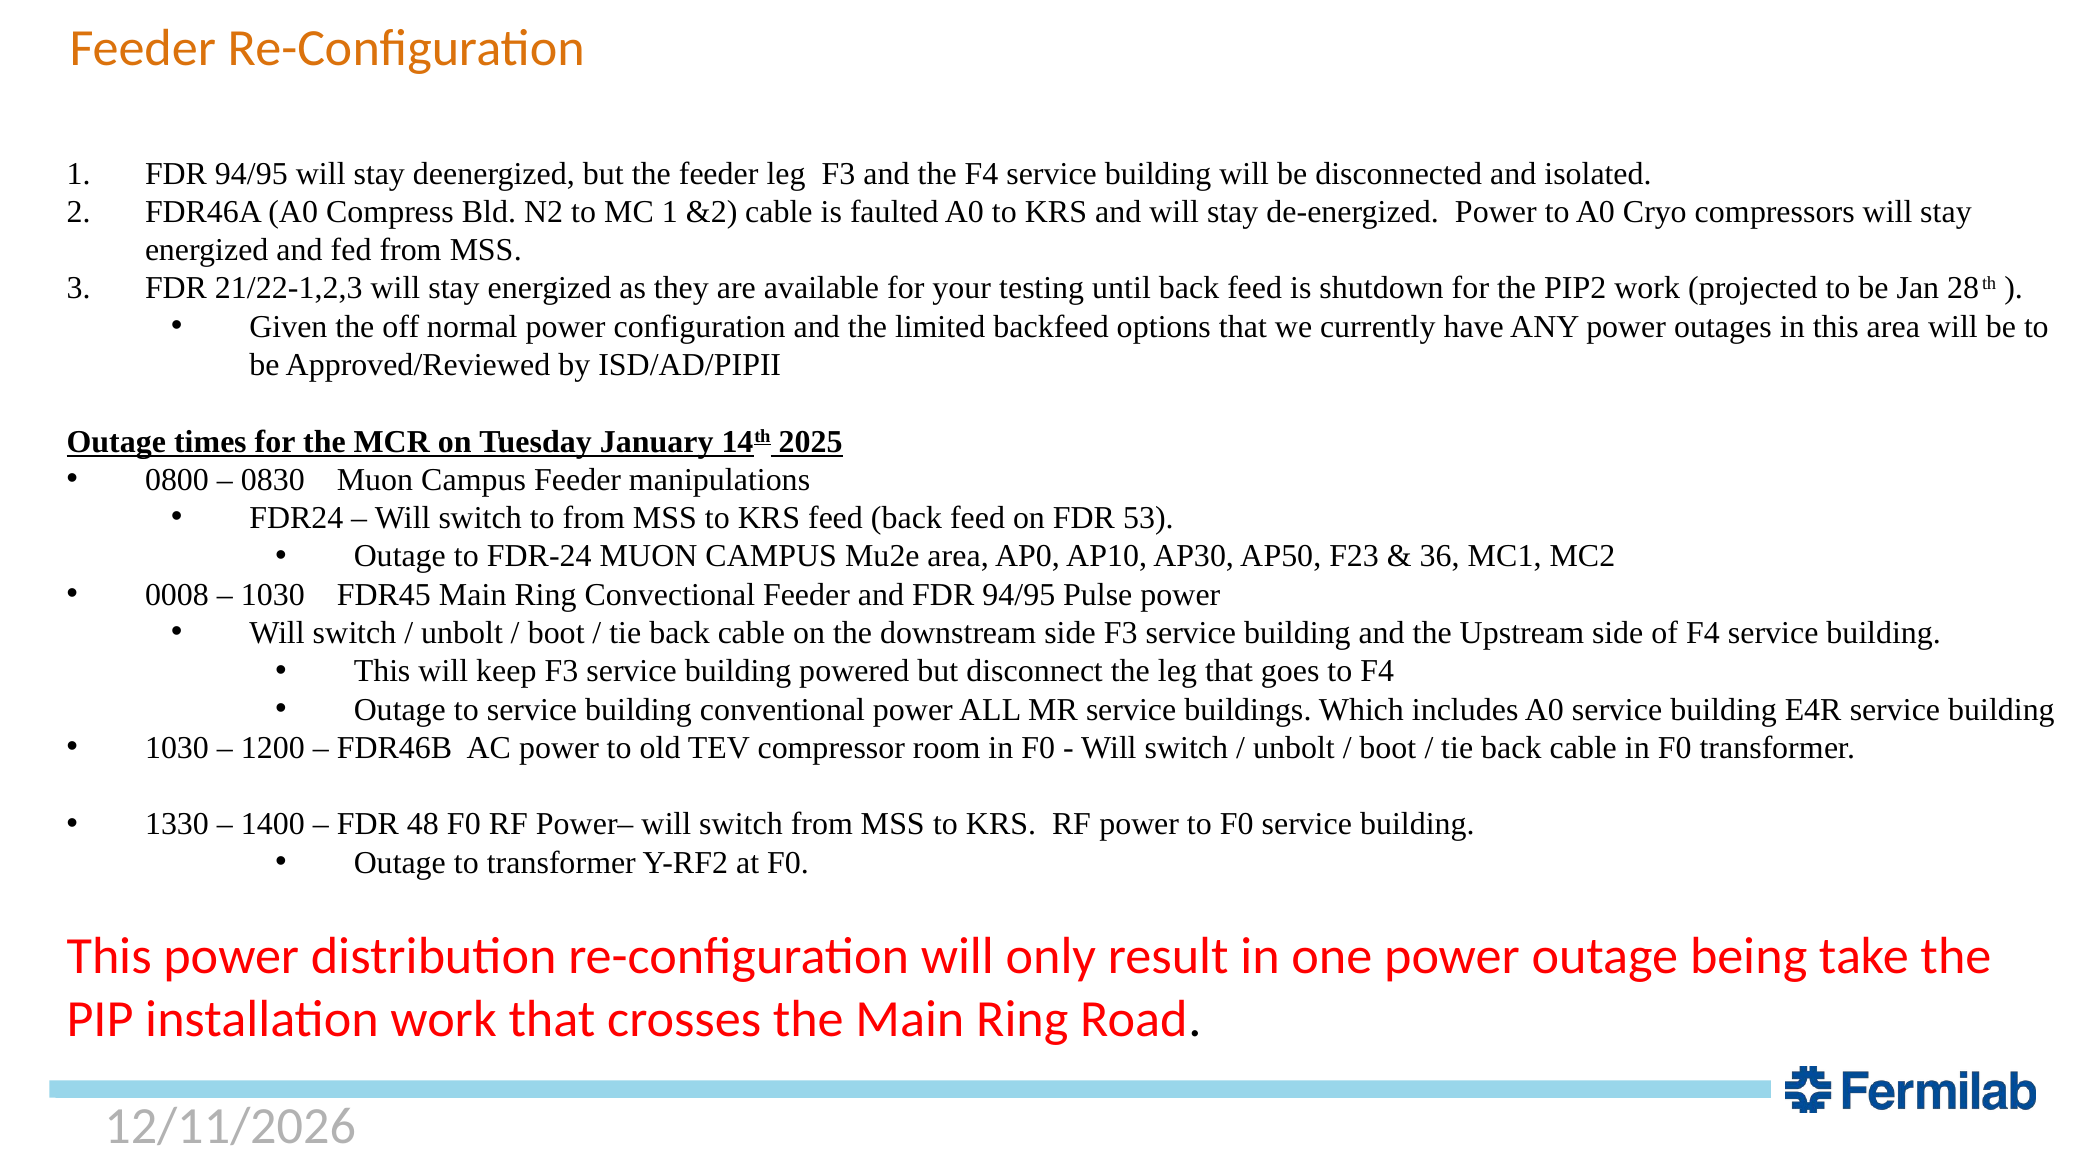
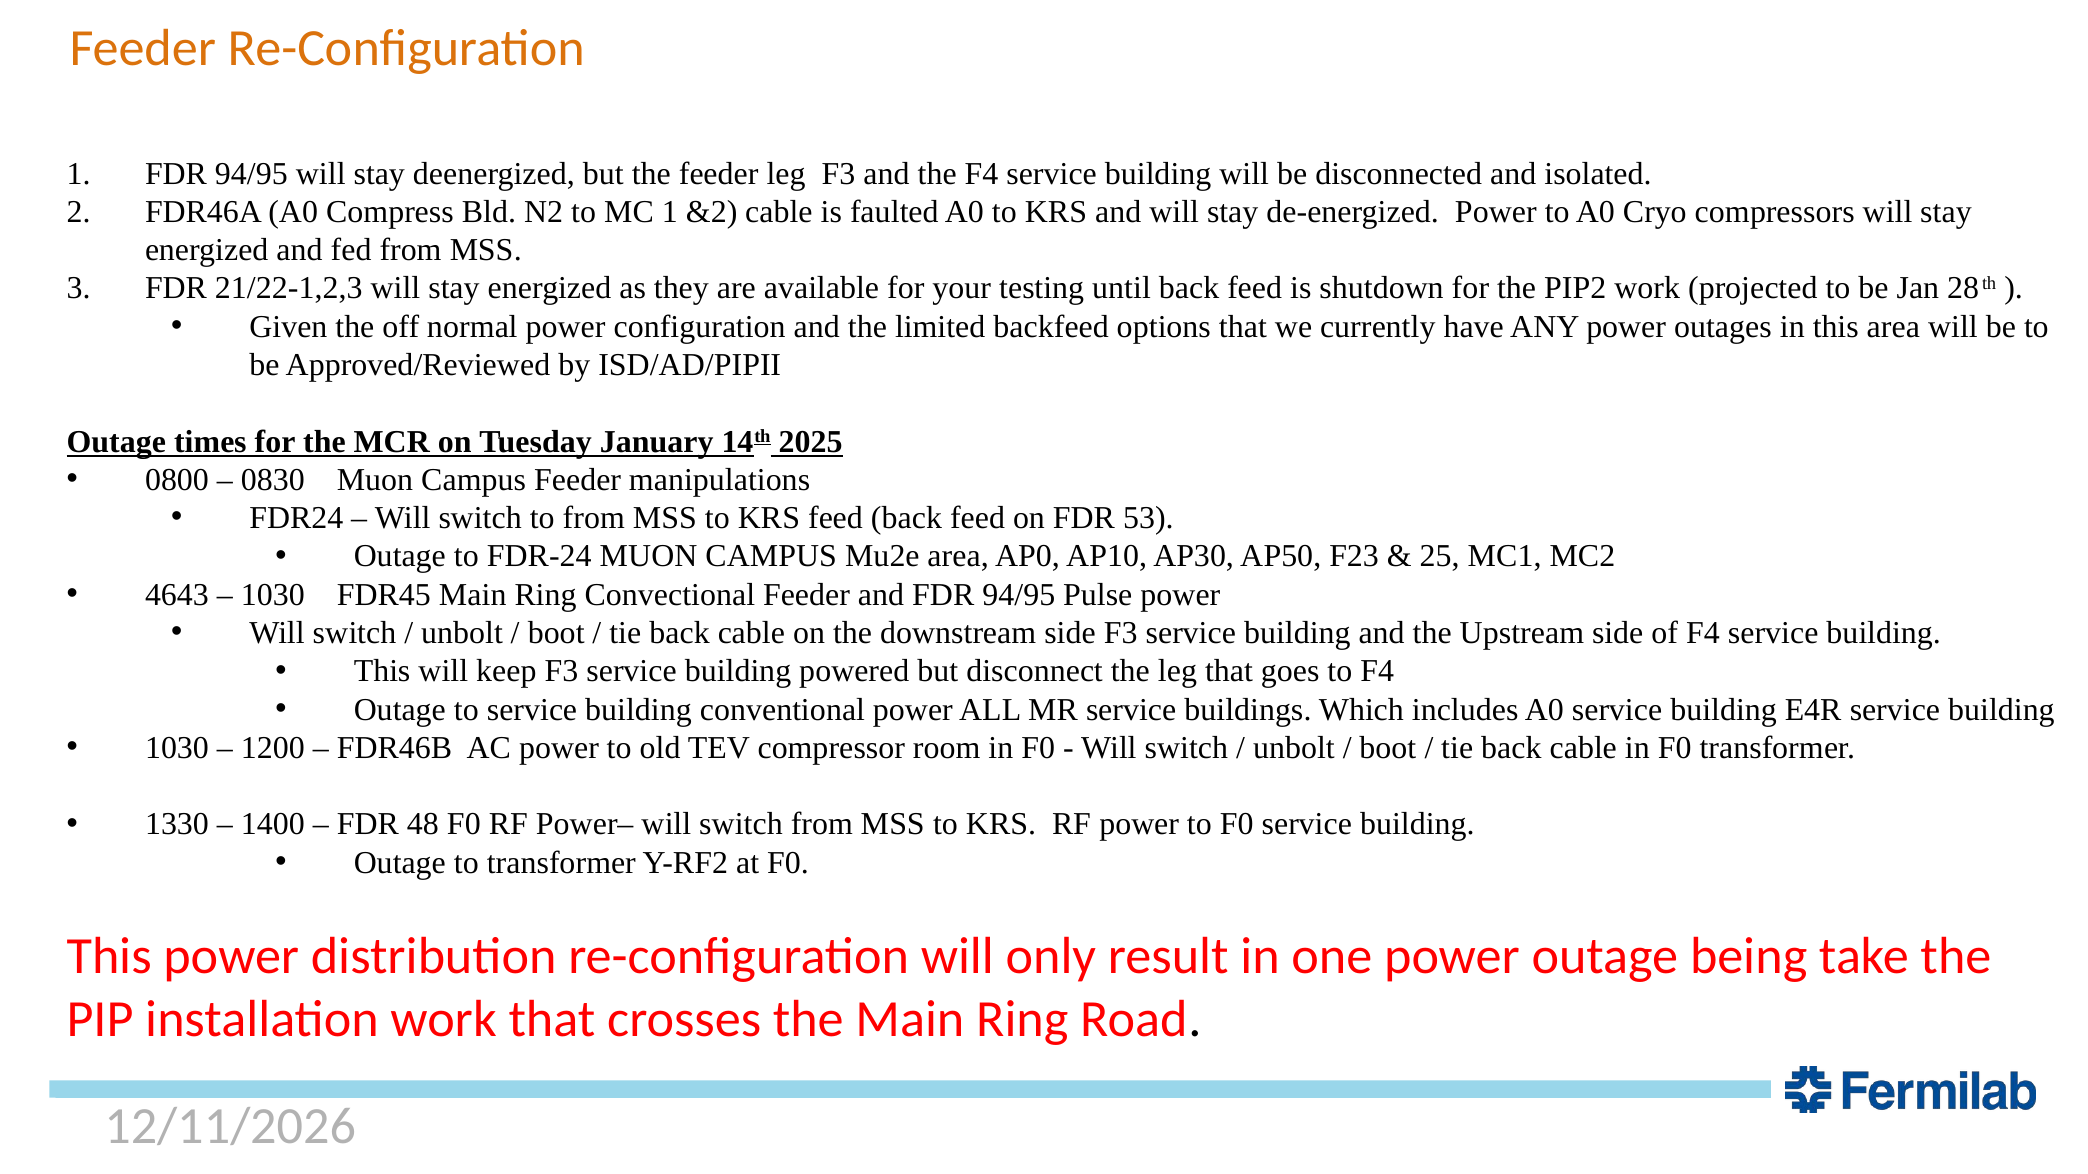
36: 36 -> 25 (1440, 557)
0008: 0008 -> 4643 (177, 595)
